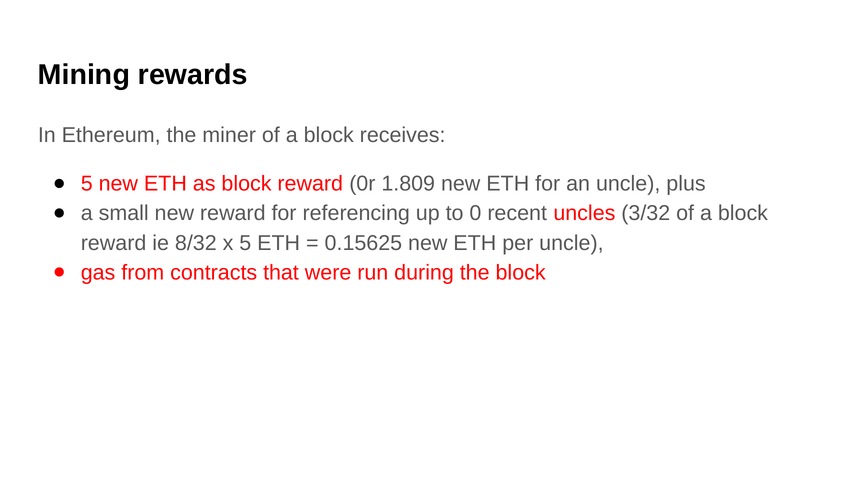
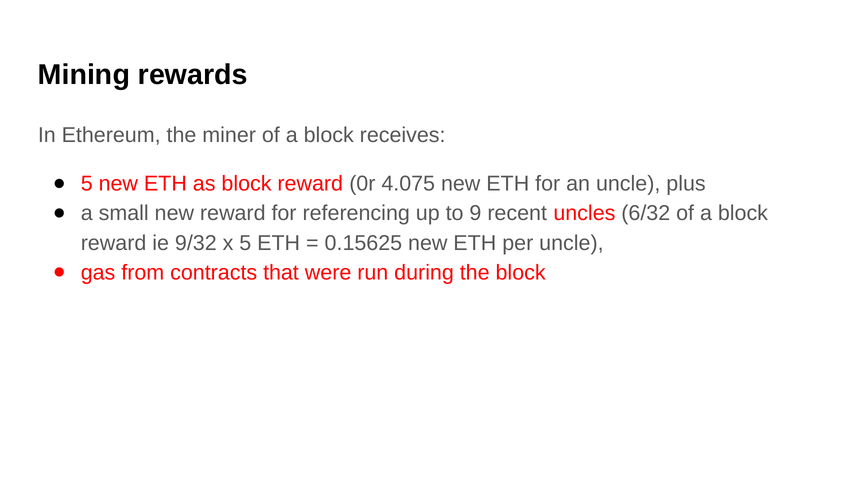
1.809: 1.809 -> 4.075 (408, 184)
0: 0 -> 9 (475, 213)
3/32: 3/32 -> 6/32 (646, 213)
8/32: 8/32 -> 9/32 (196, 243)
